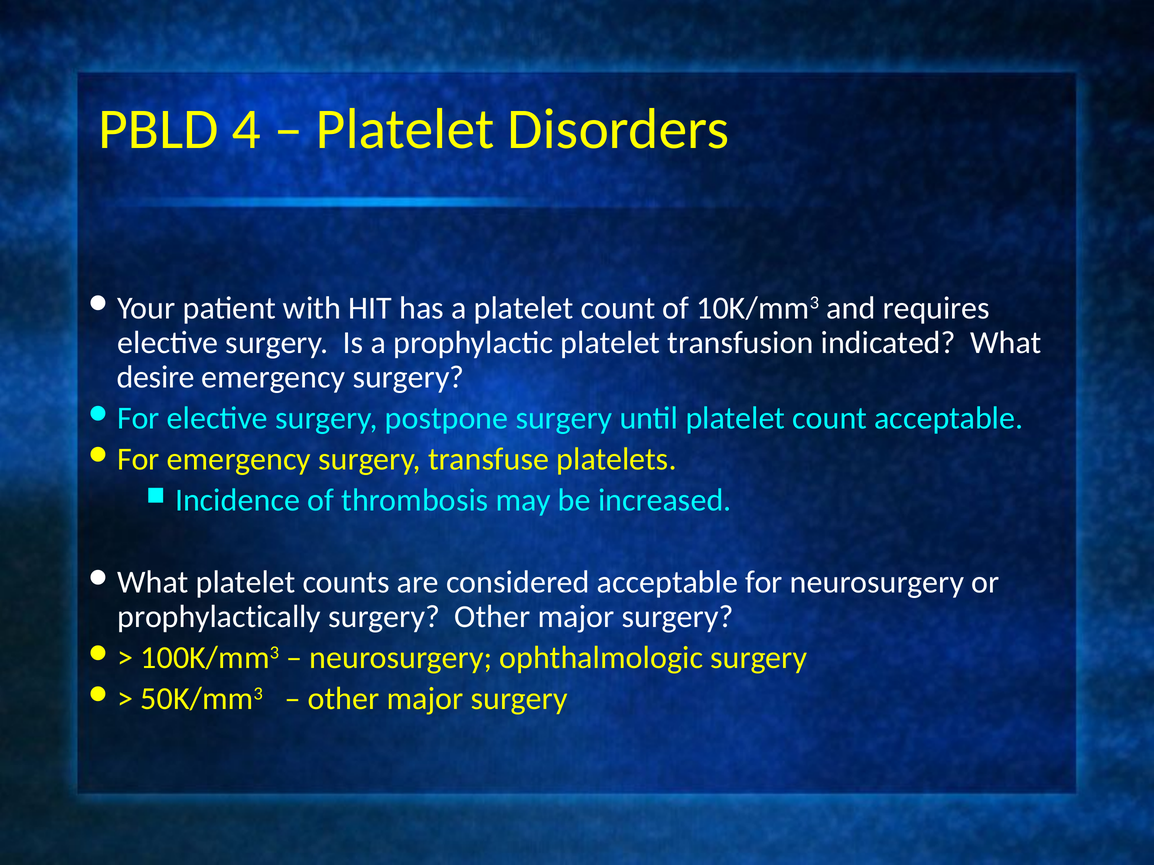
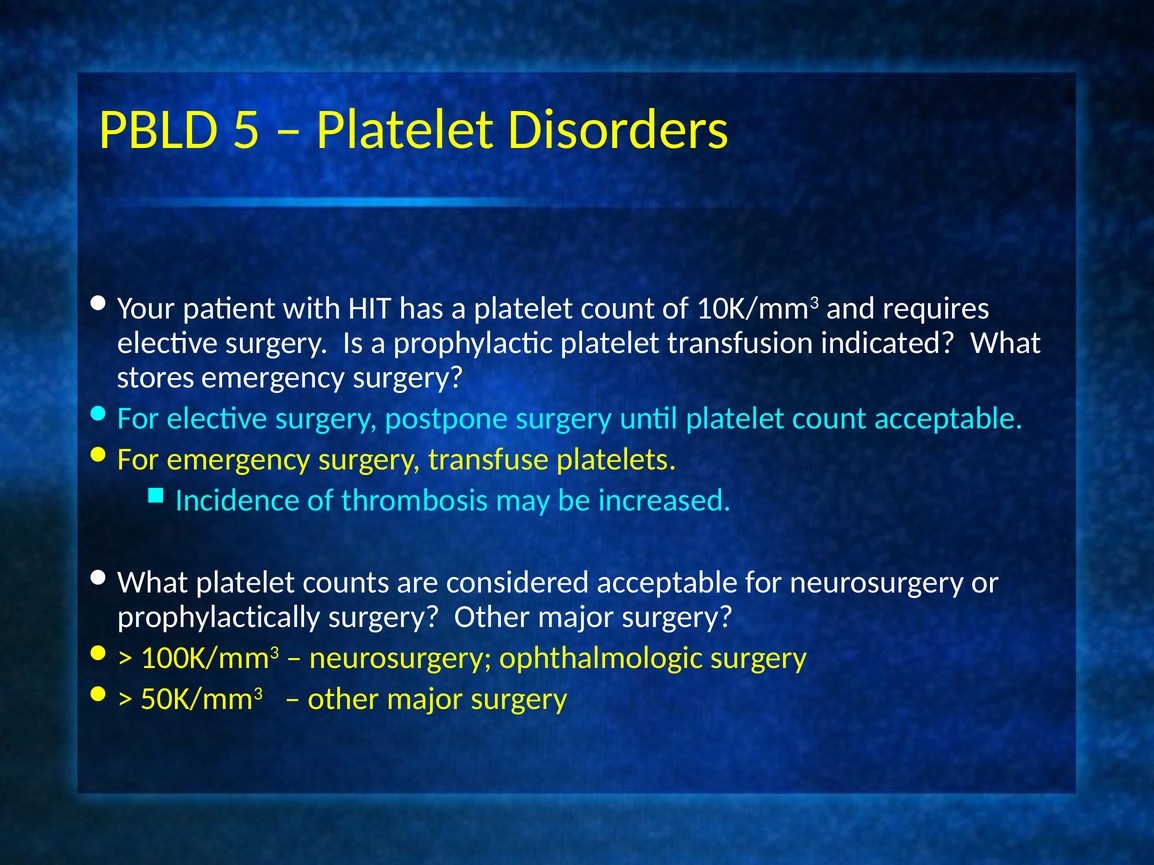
4: 4 -> 5 (246, 129)
desire: desire -> stores (156, 377)
